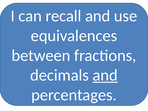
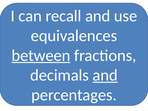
between underline: none -> present (41, 55)
